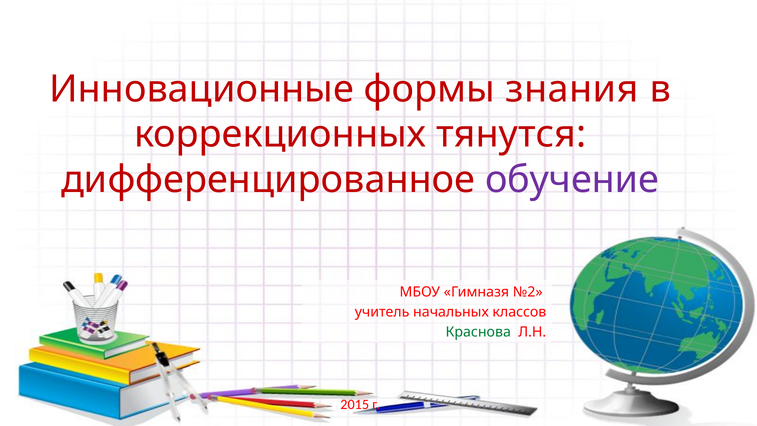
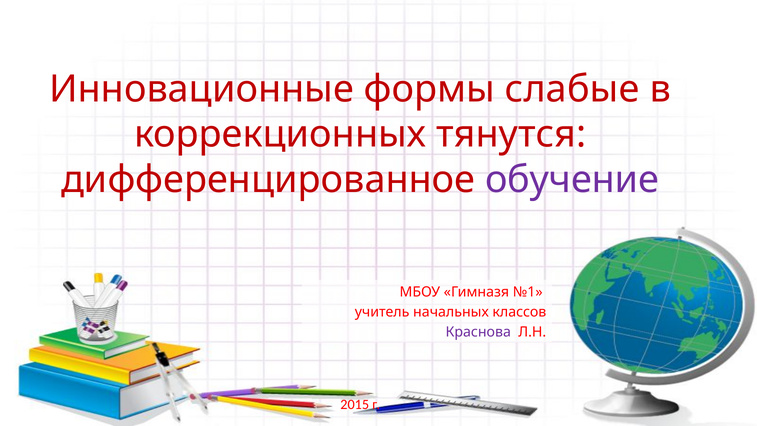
знания: знания -> слабые (572, 89)
№2: №2 -> №1 (528, 292)
Краснова colour: green -> purple (478, 332)
